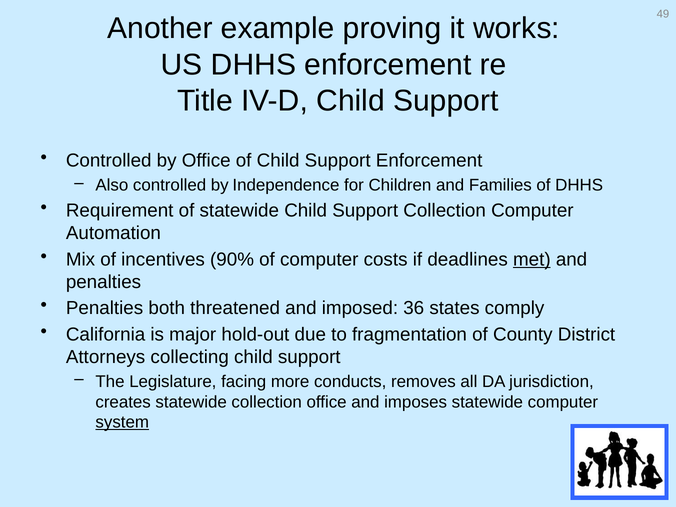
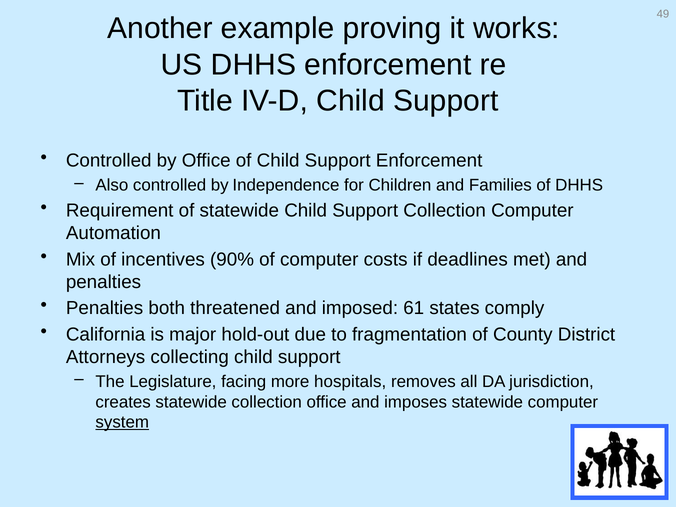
met underline: present -> none (532, 259)
36: 36 -> 61 (414, 308)
conducts: conducts -> hospitals (350, 382)
